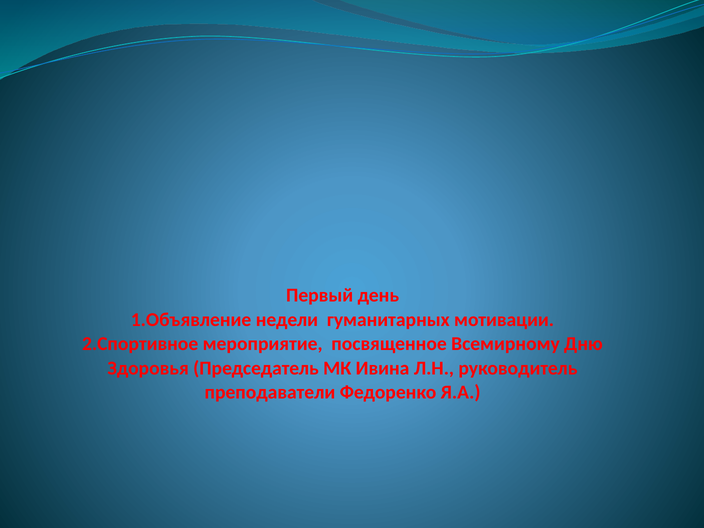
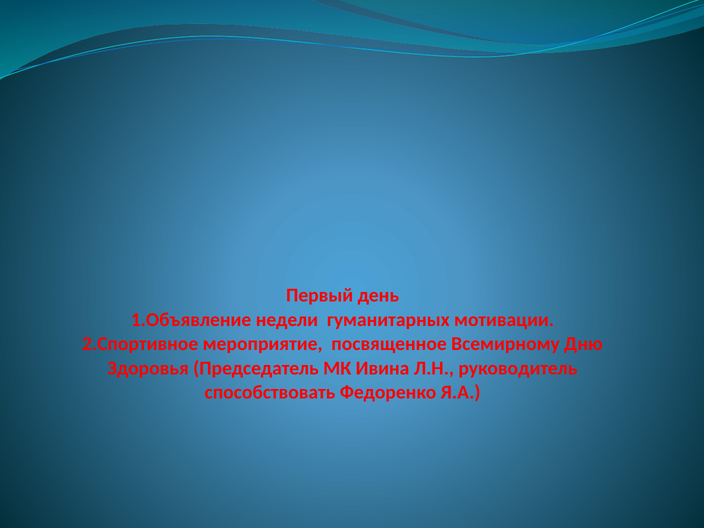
преподаватели: преподаватели -> способствовать (270, 392)
